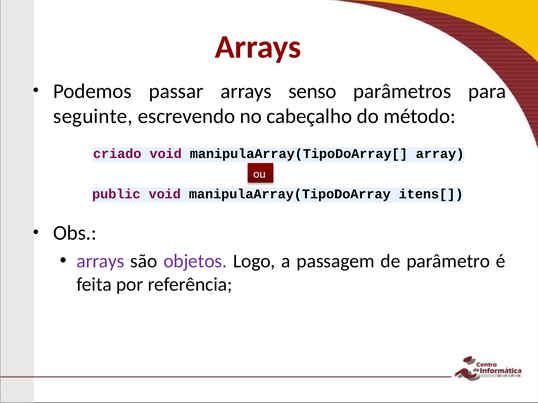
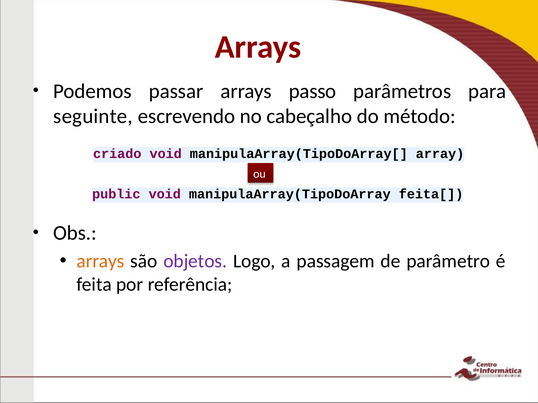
senso: senso -> passo (313, 91)
itens[: itens[ -> feita[ (431, 194)
arrays colour: purple -> orange (100, 261)
